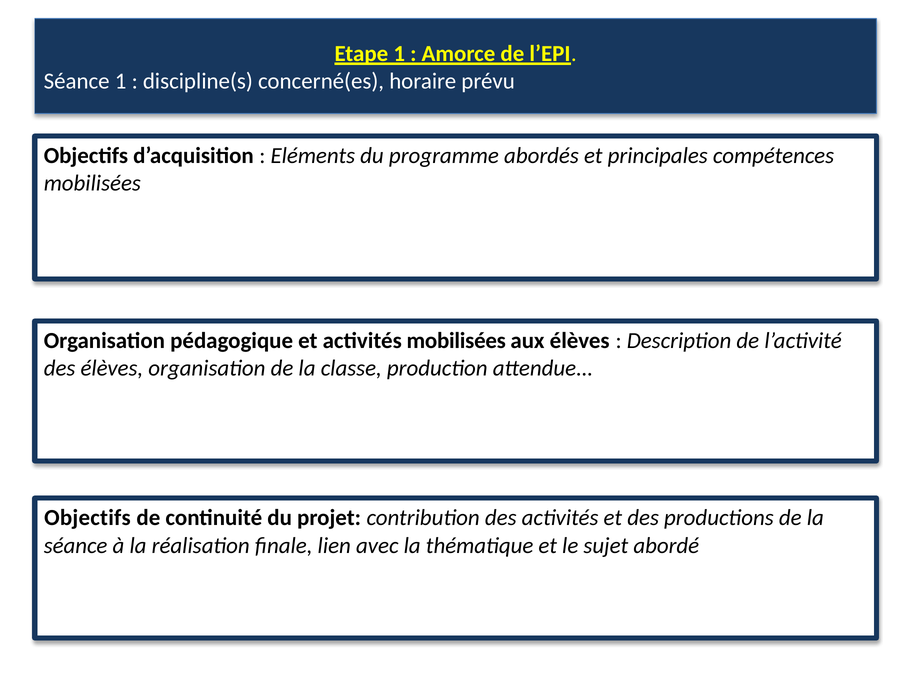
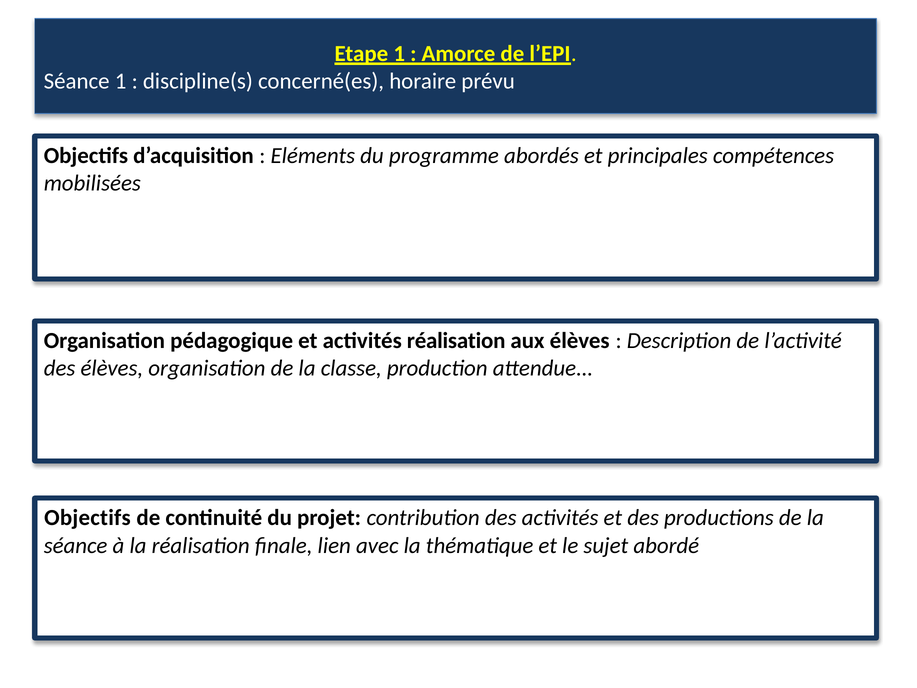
activités mobilisées: mobilisées -> réalisation (456, 341)
